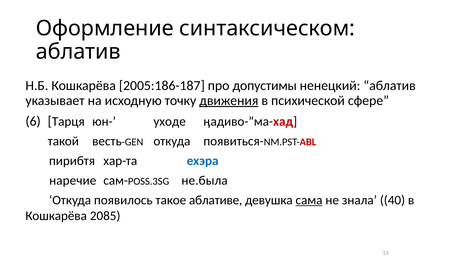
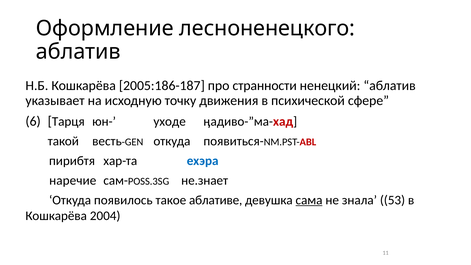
синтаксическом: синтаксическом -> лесноненецкого (267, 28)
допустимы: допустимы -> странности (265, 86)
движения underline: present -> none (229, 101)
не.была: не.была -> не.знает (205, 180)
40: 40 -> 53 (393, 200)
2085: 2085 -> 2004 (105, 216)
